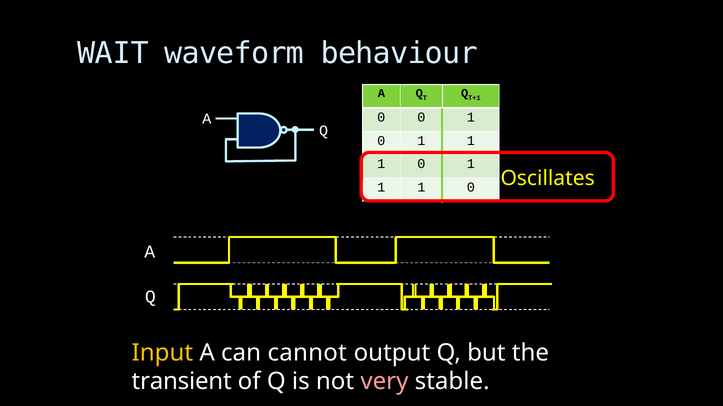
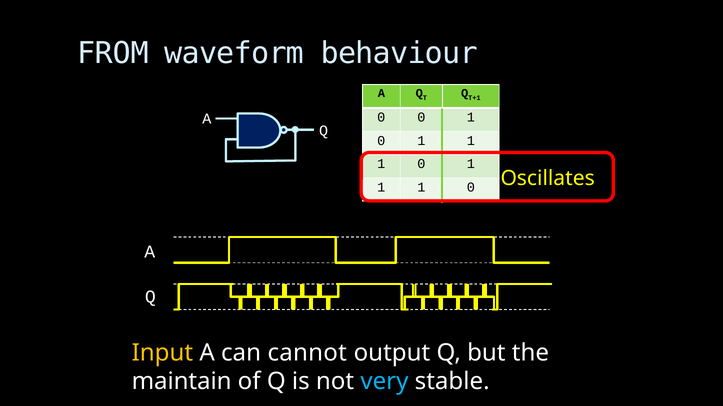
WAIT: WAIT -> FROM (113, 53)
transient: transient -> maintain (182, 382)
very colour: pink -> light blue (384, 382)
